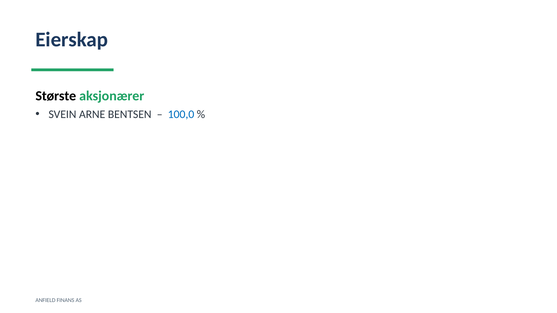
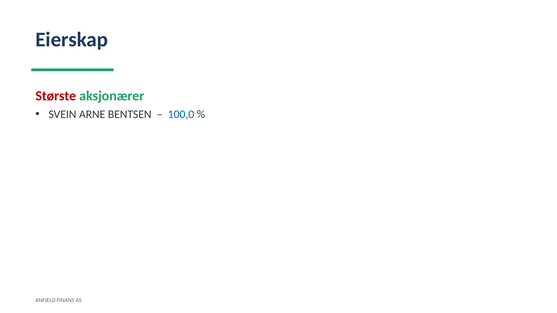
Største colour: black -> red (56, 96)
